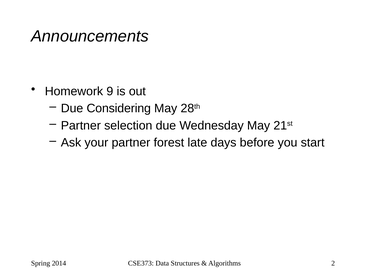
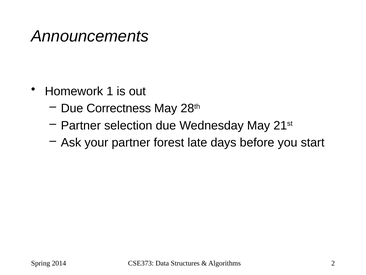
9: 9 -> 1 (110, 91)
Considering: Considering -> Correctness (119, 108)
